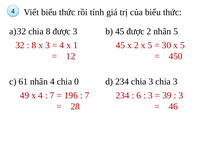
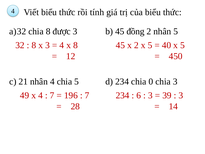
45 được: được -> đồng (135, 31)
x 1: 1 -> 8 (75, 45)
30: 30 -> 40 (167, 45)
61: 61 -> 21 (23, 81)
chia 0: 0 -> 5 (77, 81)
234 chia 3: 3 -> 0 (151, 81)
46: 46 -> 14 (173, 106)
